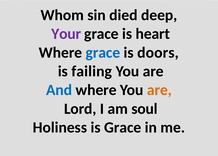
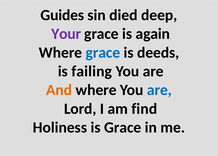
Whom: Whom -> Guides (62, 15)
heart: heart -> again (153, 34)
doors: doors -> deeds (158, 52)
And colour: blue -> orange (59, 90)
are colour: orange -> blue (159, 90)
soul: soul -> find (144, 108)
